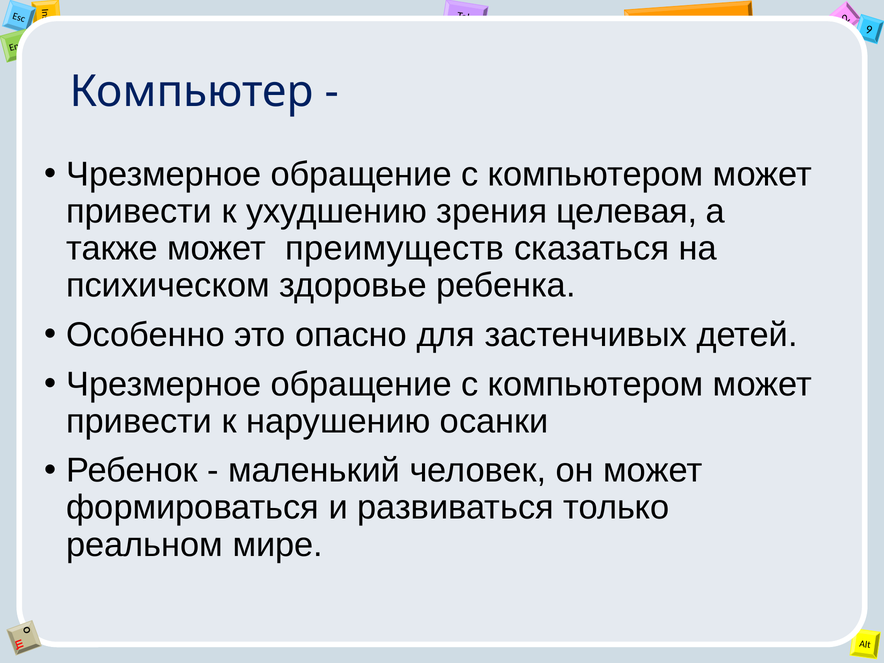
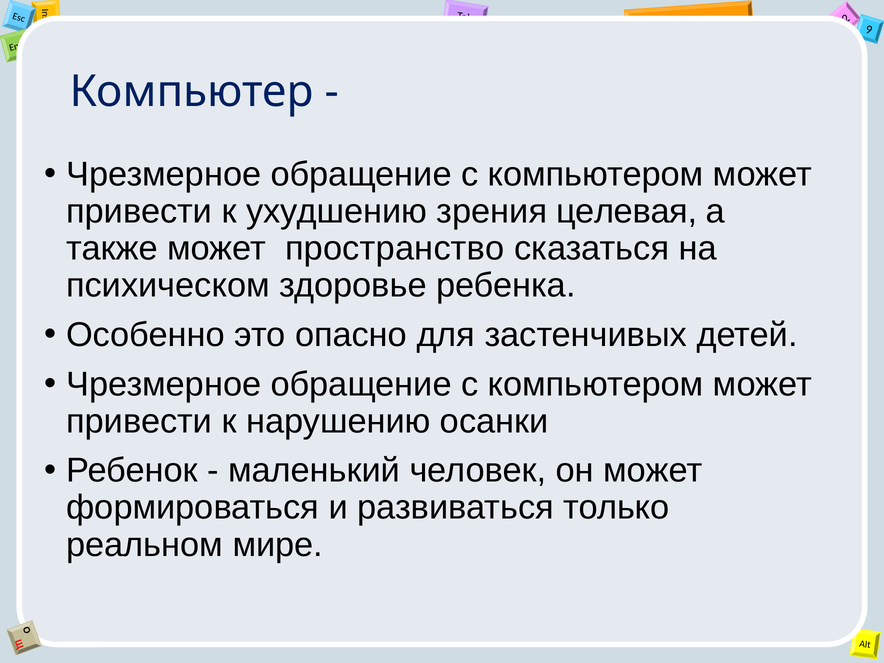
преимуществ: преимуществ -> пространство (395, 248)
